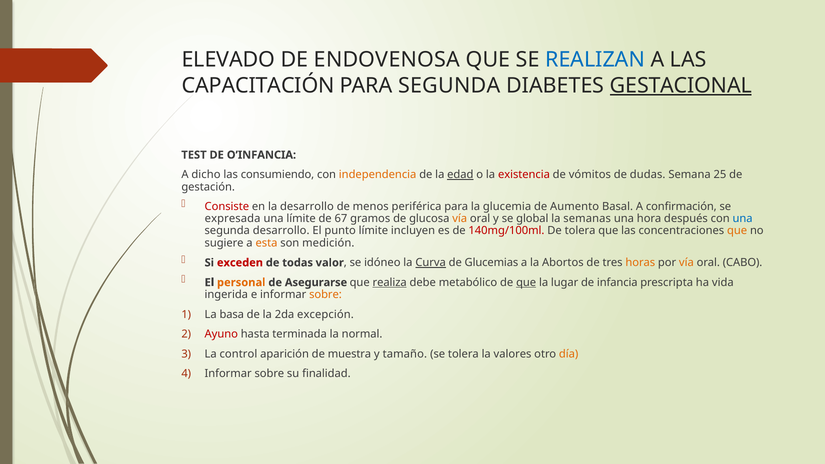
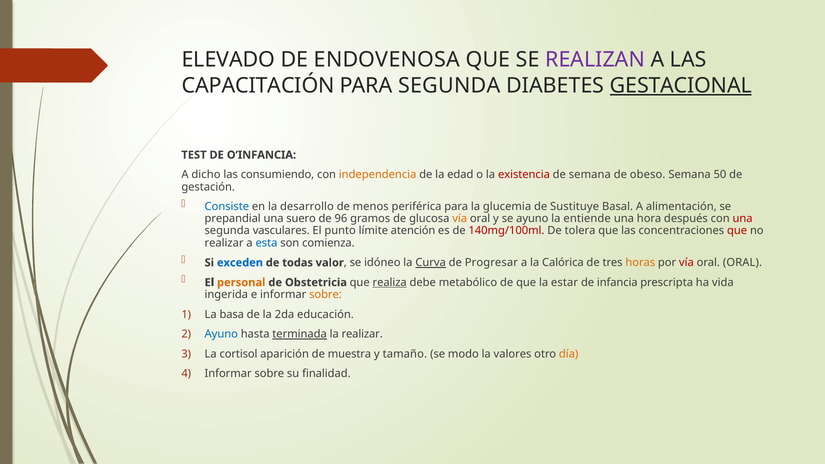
REALIZAN colour: blue -> purple (595, 60)
edad underline: present -> none (460, 175)
de vómitos: vómitos -> semana (590, 175)
dudas: dudas -> obeso (648, 175)
25: 25 -> 50 (720, 175)
Consiste colour: red -> blue (227, 207)
Aumento: Aumento -> Sustituye (575, 207)
confirmación: confirmación -> alimentación (681, 207)
expresada: expresada -> prepandial (233, 219)
una límite: límite -> suero (301, 219)
67: 67 -> 96 (341, 219)
se global: global -> ayuno (532, 219)
semanas: semanas -> entiende (587, 219)
una colour: blue -> red (743, 219)
segunda desarrollo: desarrollo -> vasculares (281, 231)
incluyen: incluyen -> atención (413, 231)
que colour: orange -> red (737, 231)
sugiere: sugiere -> realizar (224, 243)
esta colour: orange -> blue (266, 243)
medición: medición -> comienza (328, 243)
exceden colour: red -> blue (240, 263)
Glucemias: Glucemias -> Progresar (491, 263)
Abortos: Abortos -> Calórica (563, 263)
vía colour: orange -> red (686, 263)
oral CABO: CABO -> ORAL (743, 263)
Asegurarse: Asegurarse -> Obstetricia (316, 283)
que underline: present -> none (526, 283)
lugar: lugar -> estar (565, 283)
excepción: excepción -> educación (325, 314)
Ayuno colour: red -> blue (221, 334)
terminada underline: none -> present (300, 334)
la normal: normal -> realizar (362, 334)
control: control -> cortisol (238, 354)
se tolera: tolera -> modo (463, 354)
